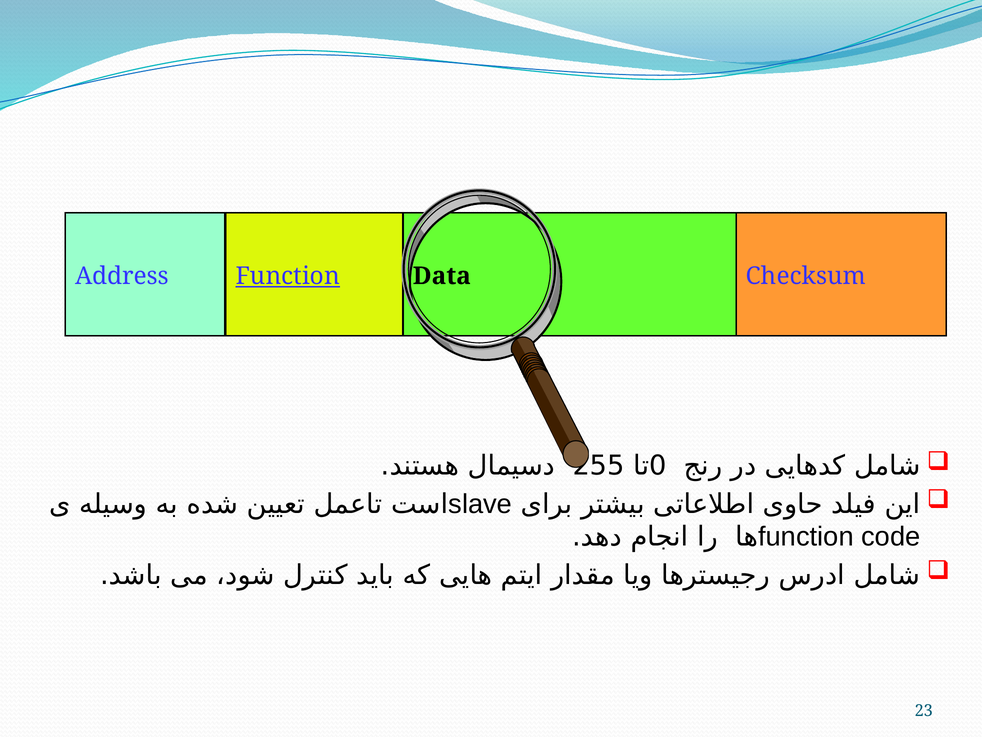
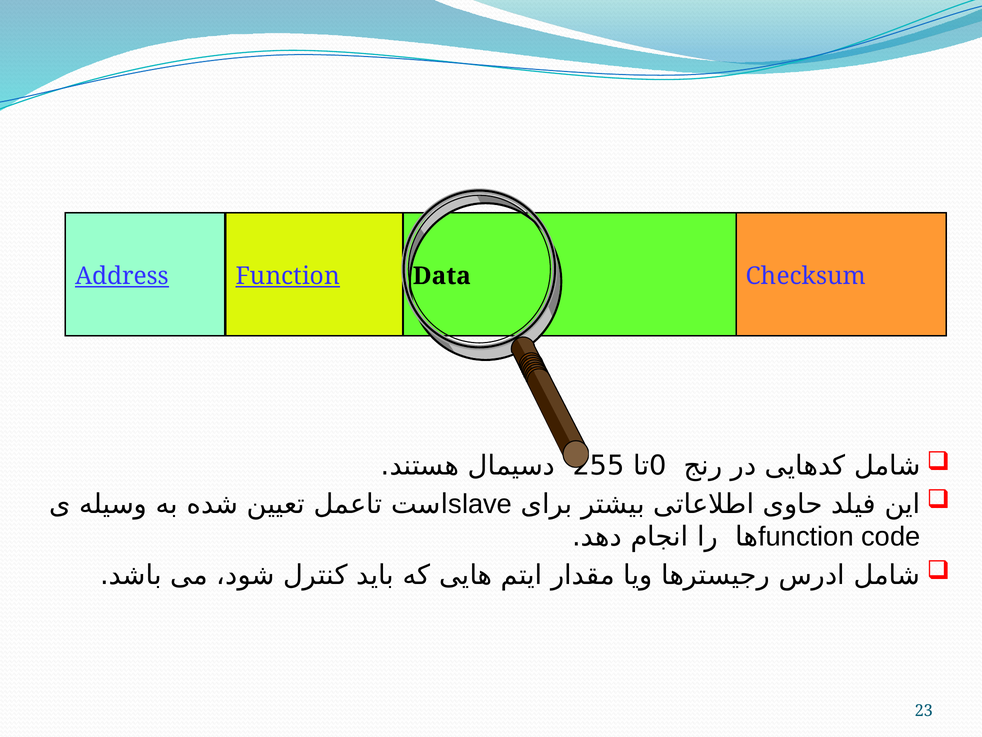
Address underline: none -> present (122, 276)
